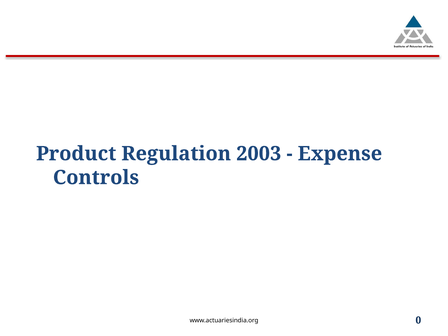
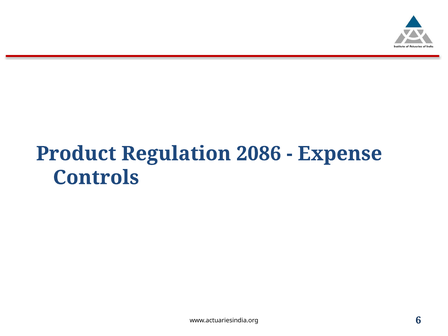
2003: 2003 -> 2086 (259, 154)
0: 0 -> 6 (418, 320)
